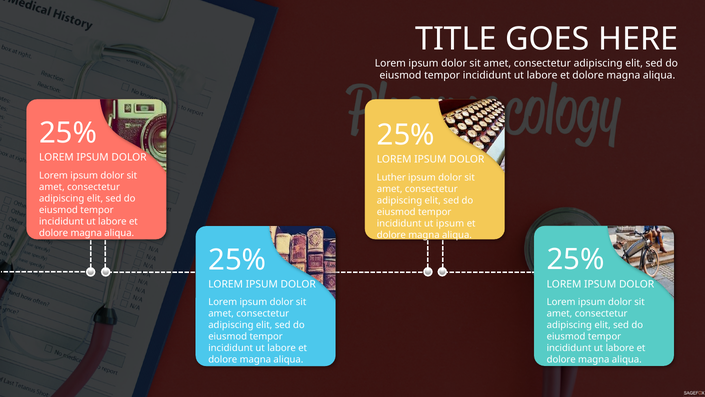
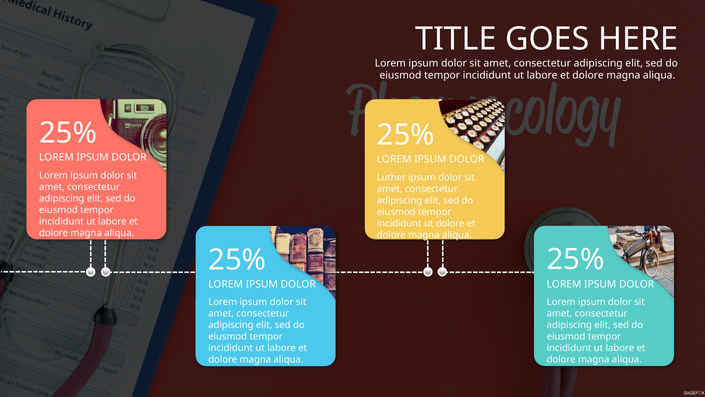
ut ipsum: ipsum -> dolore (450, 223)
